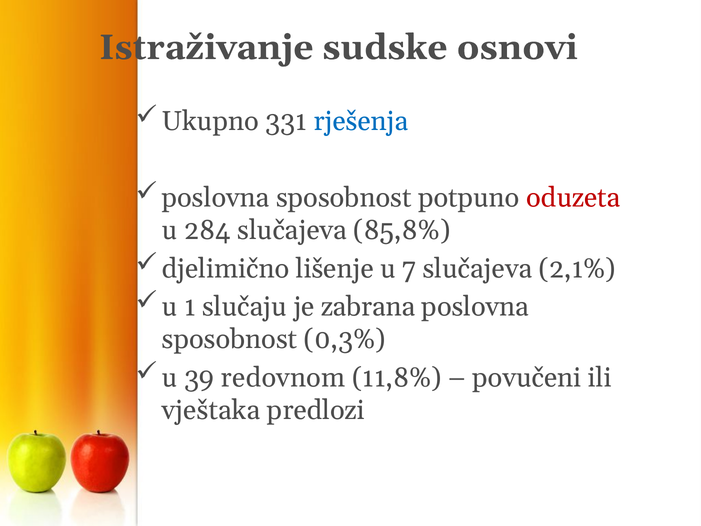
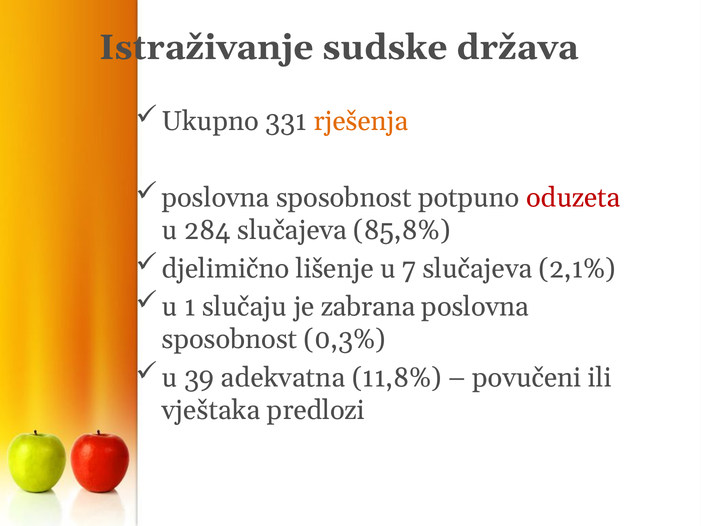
osnovi: osnovi -> država (517, 47)
rješenja colour: blue -> orange (361, 121)
redovnom: redovnom -> adekvatna (283, 378)
